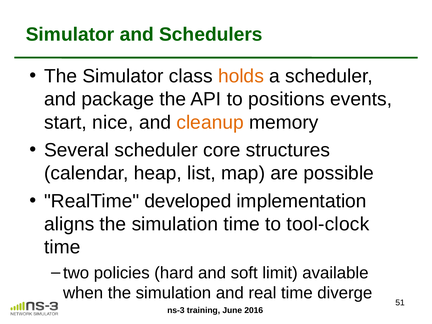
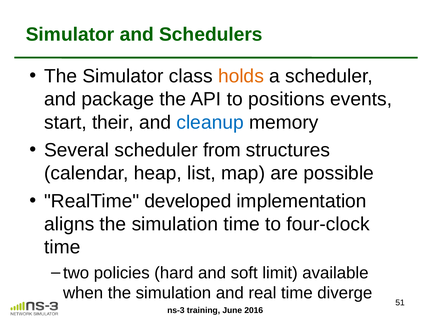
nice: nice -> their (113, 122)
cleanup colour: orange -> blue (210, 122)
core: core -> from (222, 150)
tool-clock: tool-clock -> four-clock (328, 224)
